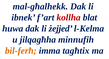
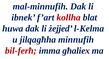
mal-għalhekk: mal-għalhekk -> mal-minnufih (40, 6)
bil-ferħ colour: orange -> red (21, 50)
tagħtix: tagħtix -> għaliex (76, 50)
